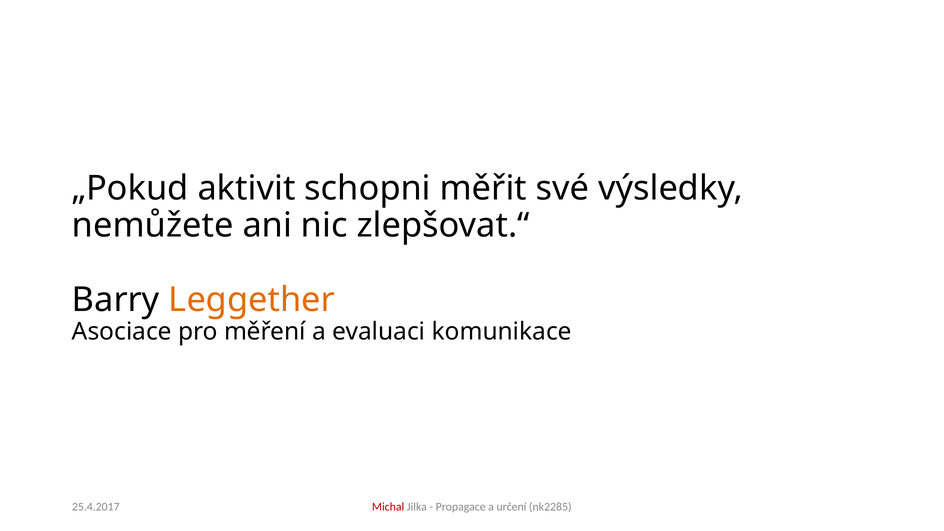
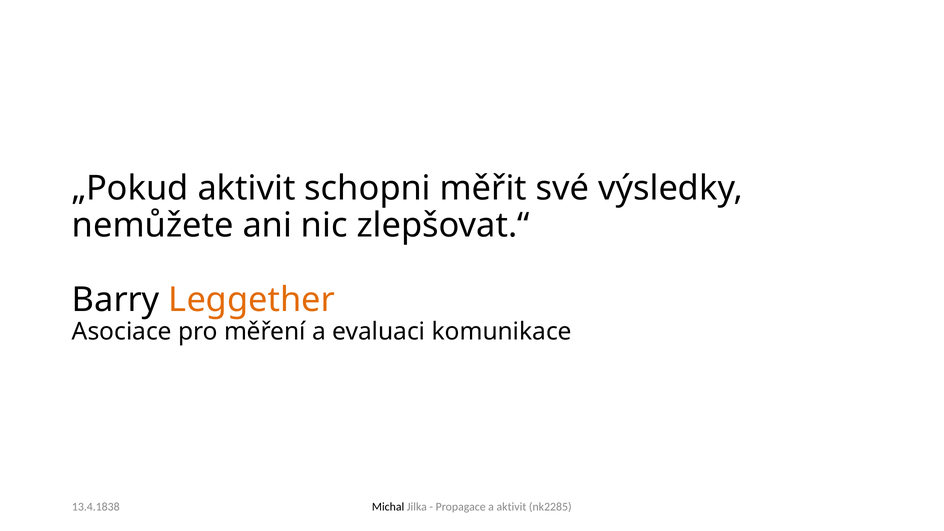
Michal colour: red -> black (388, 507)
a určení: určení -> aktivit (511, 507)
25.4.2017: 25.4.2017 -> 13.4.1838 (96, 507)
